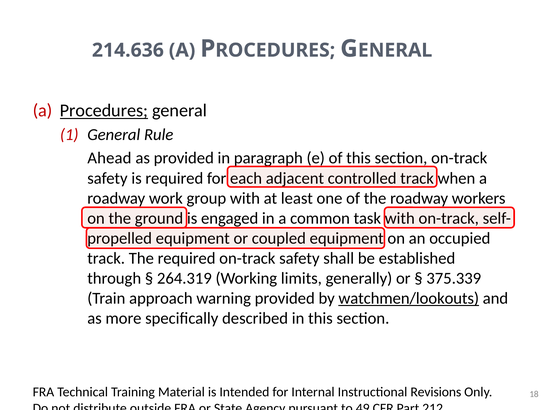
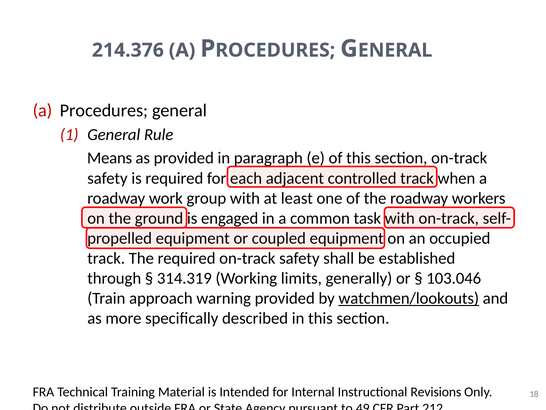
214.636: 214.636 -> 214.376 (128, 50)
Procedures underline: present -> none (104, 110)
Ahead: Ahead -> Means (110, 158)
264.319: 264.319 -> 314.319 (184, 278)
375.339: 375.339 -> 103.046 (454, 278)
